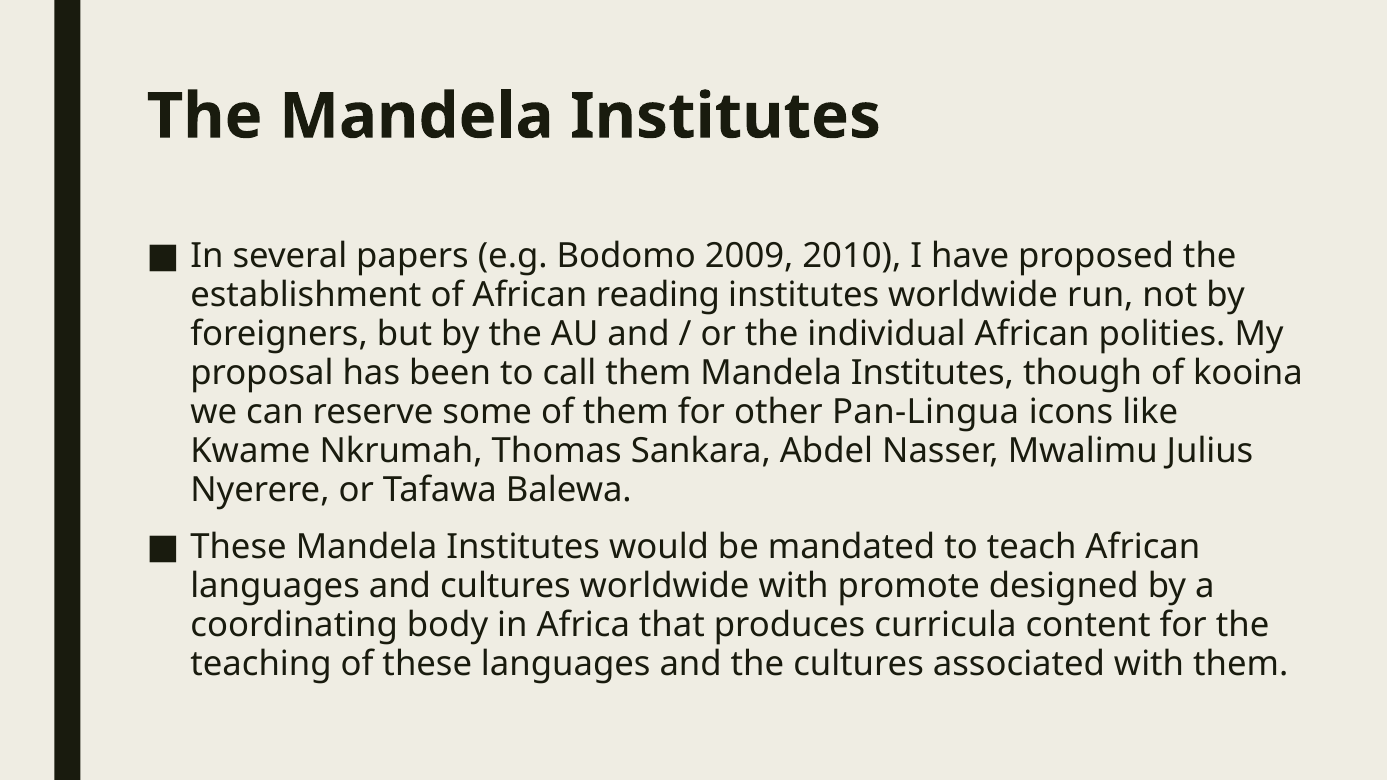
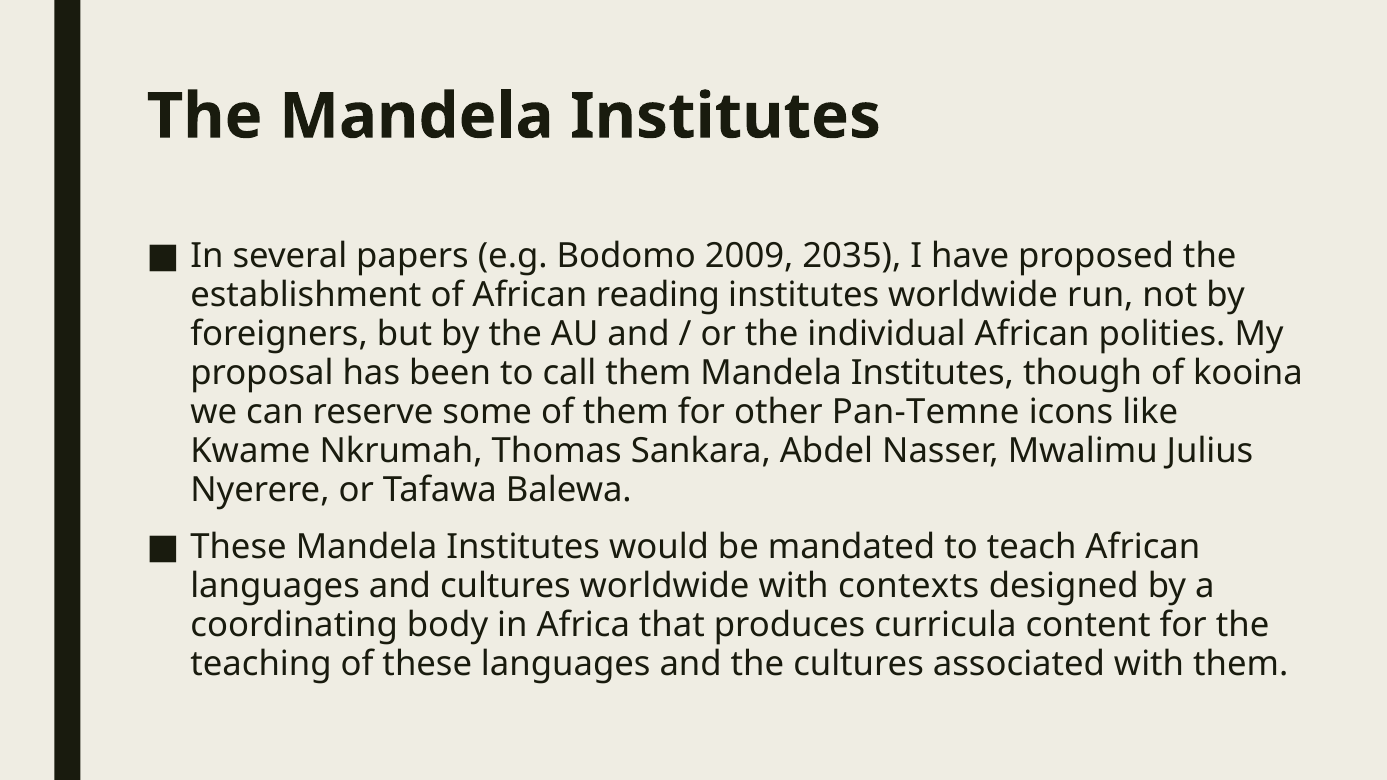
2010: 2010 -> 2035 (852, 256)
Pan-Lingua: Pan-Lingua -> Pan-Temne (926, 412)
promote: promote -> contexts (909, 586)
